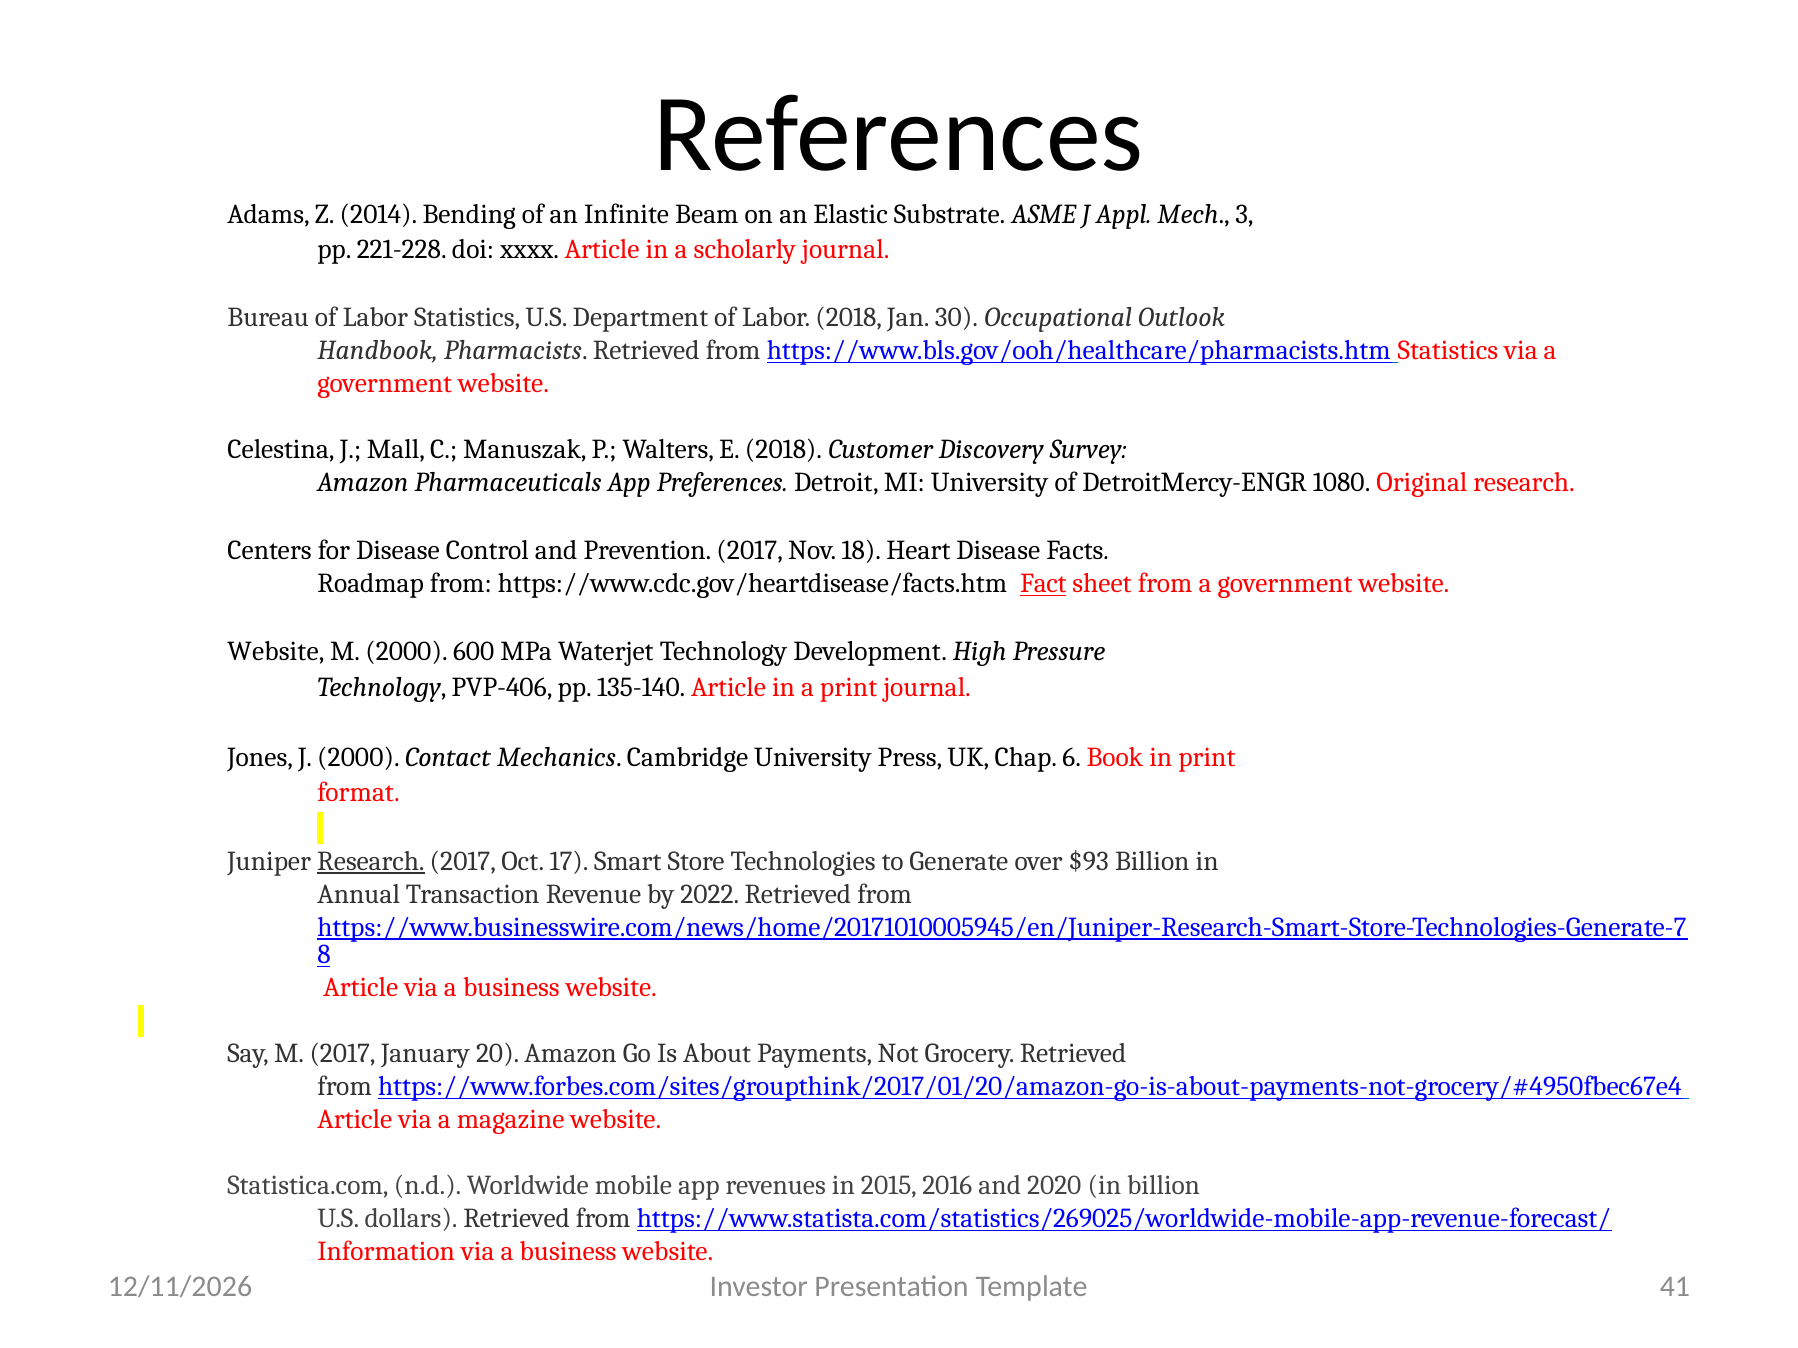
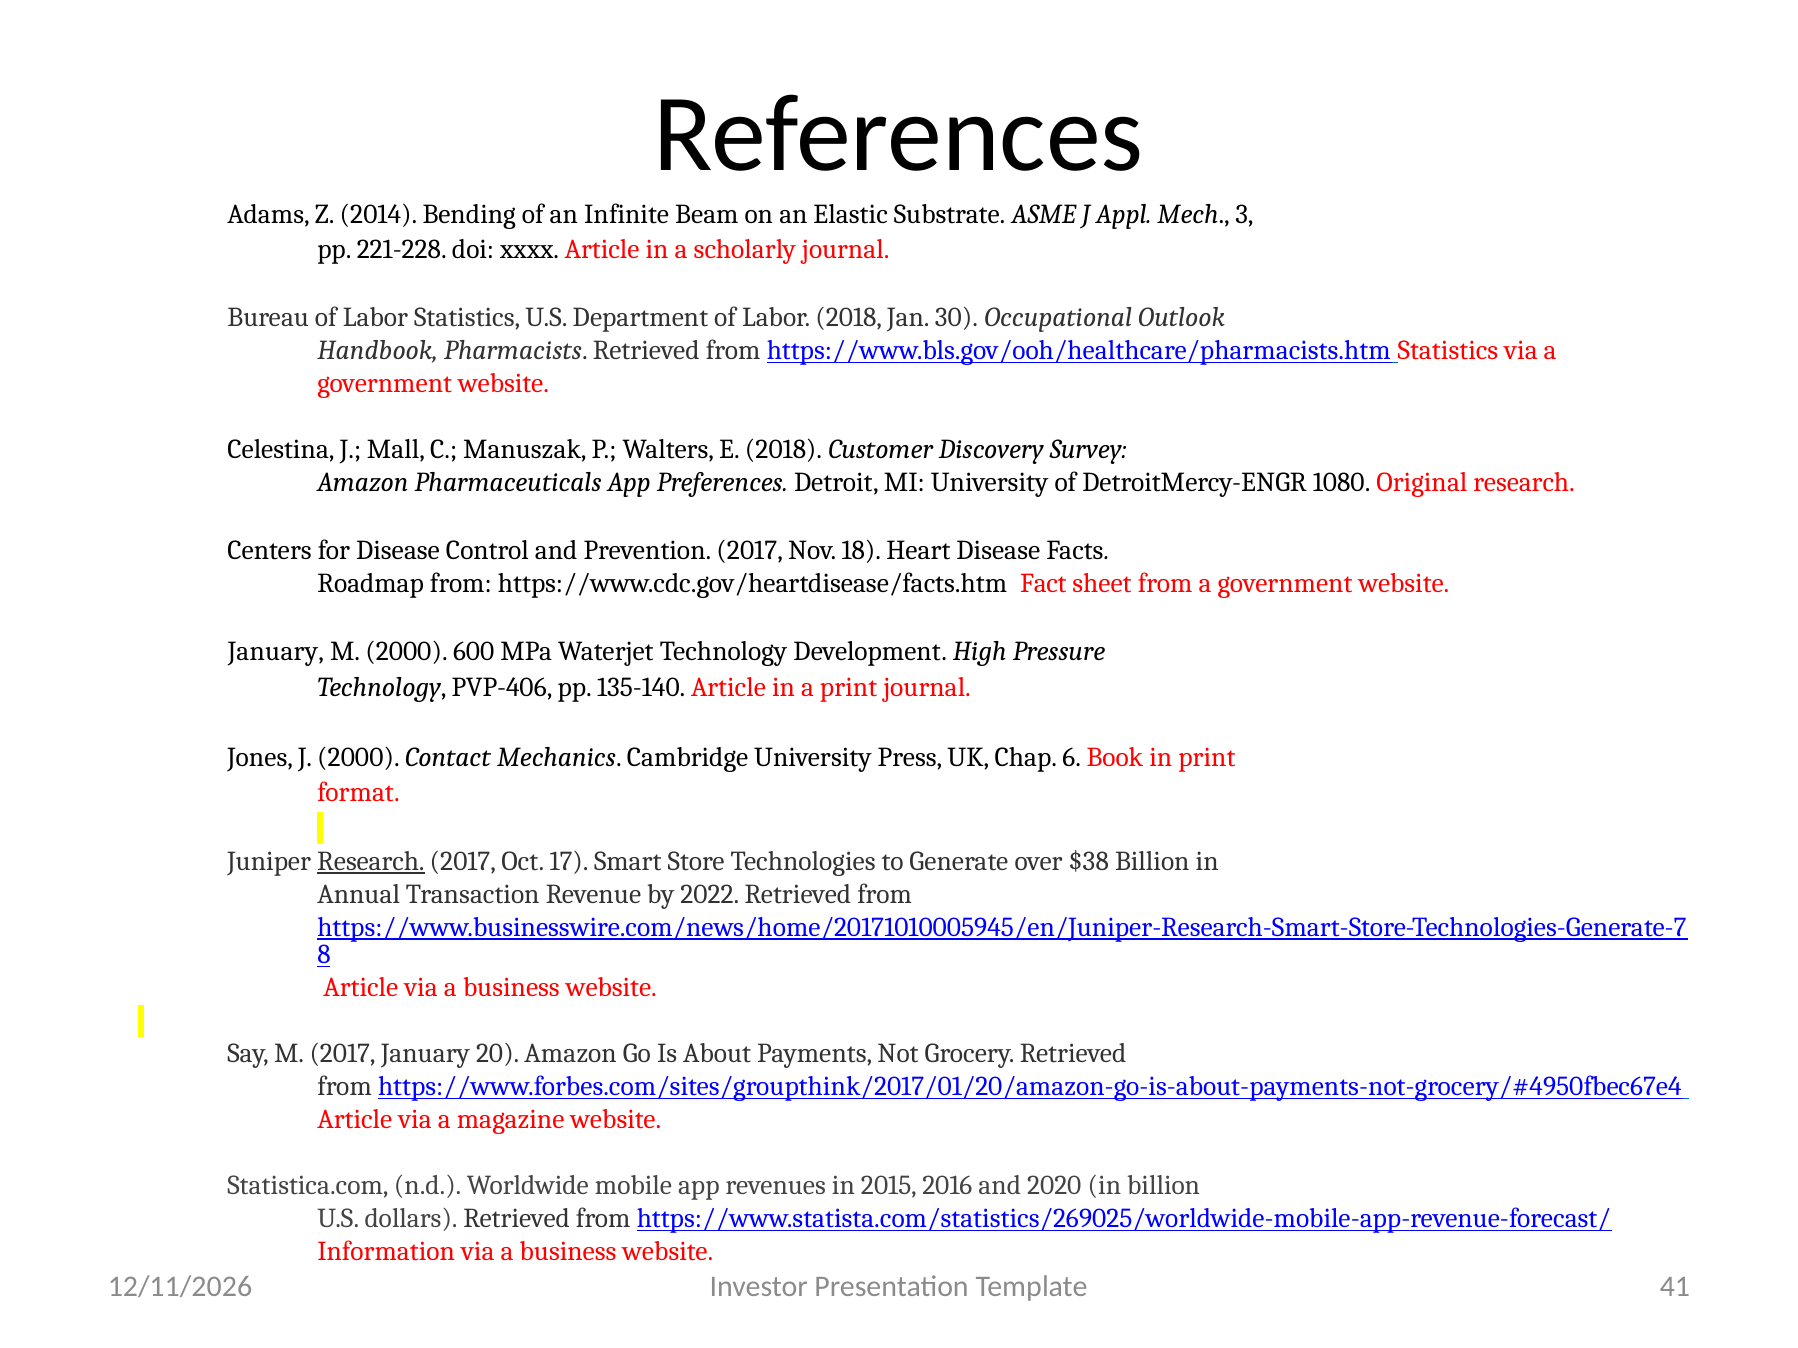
Fact underline: present -> none (1043, 584)
Website: Website -> January (276, 652)
$93: $93 -> $38 (1089, 861)
